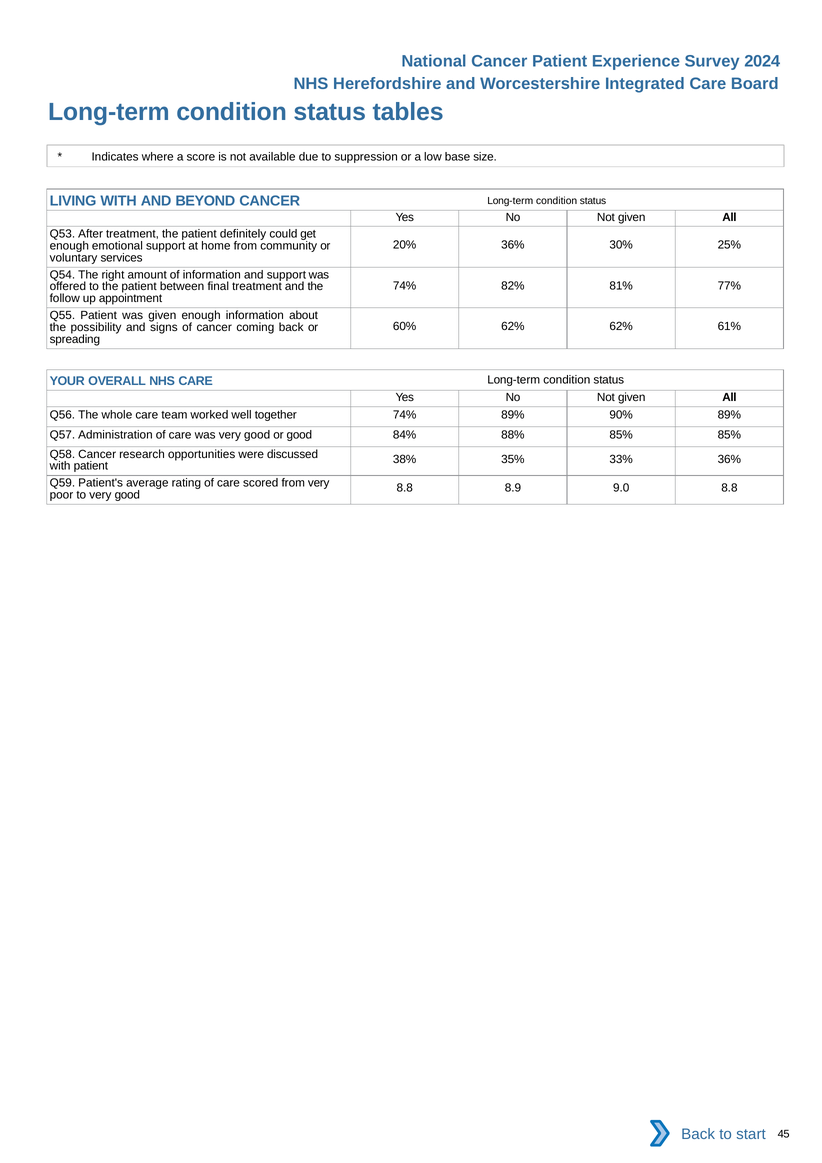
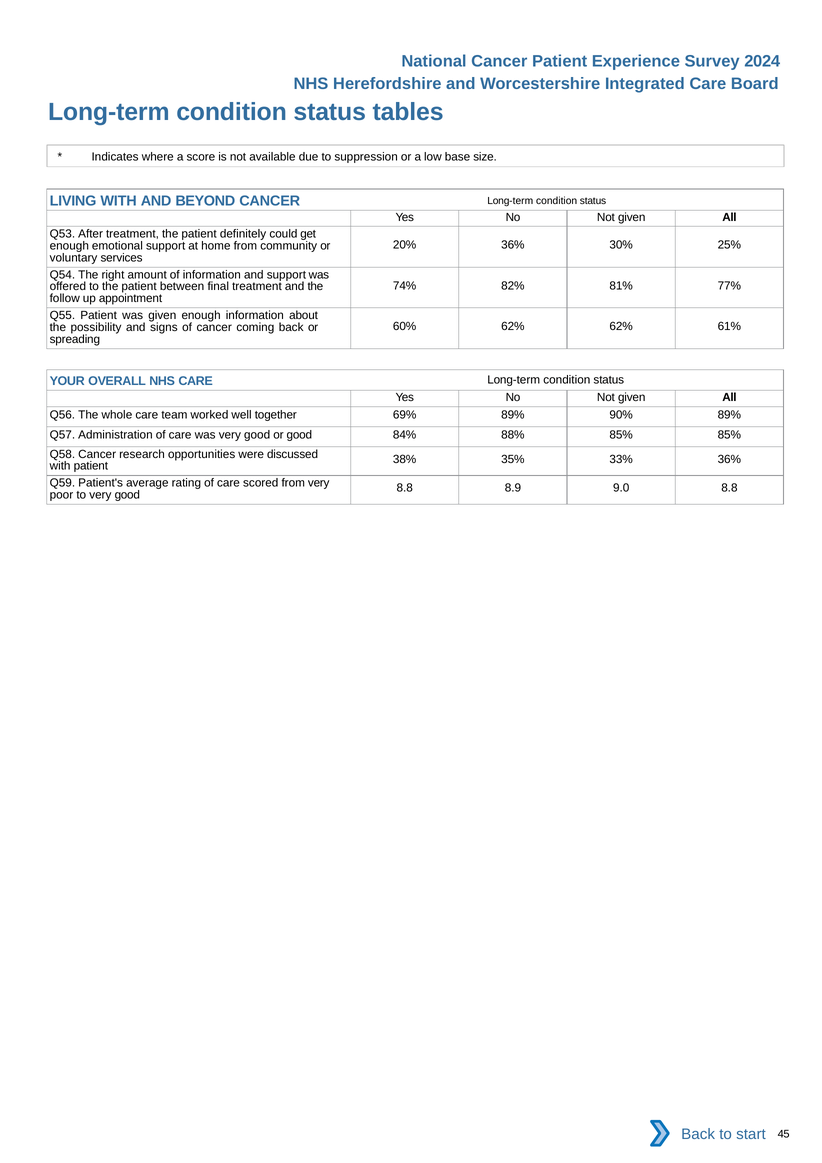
together 74%: 74% -> 69% (405, 415)
